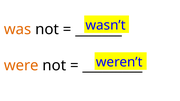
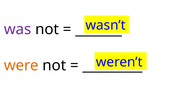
was colour: orange -> purple (18, 29)
